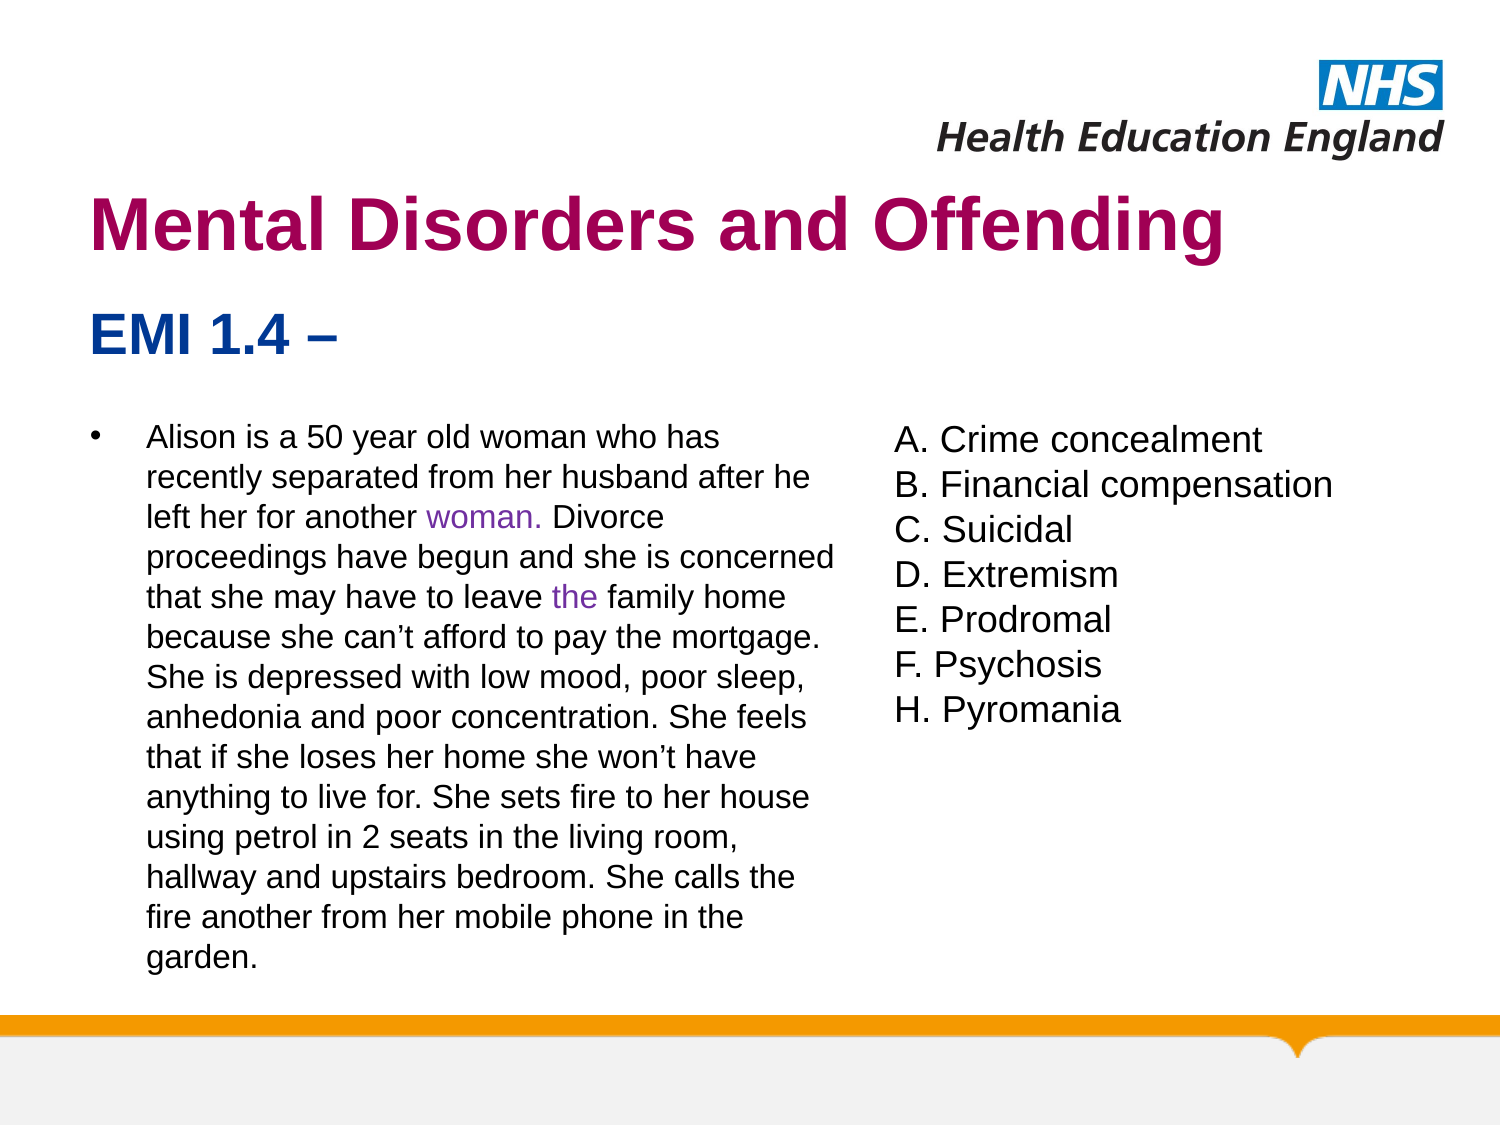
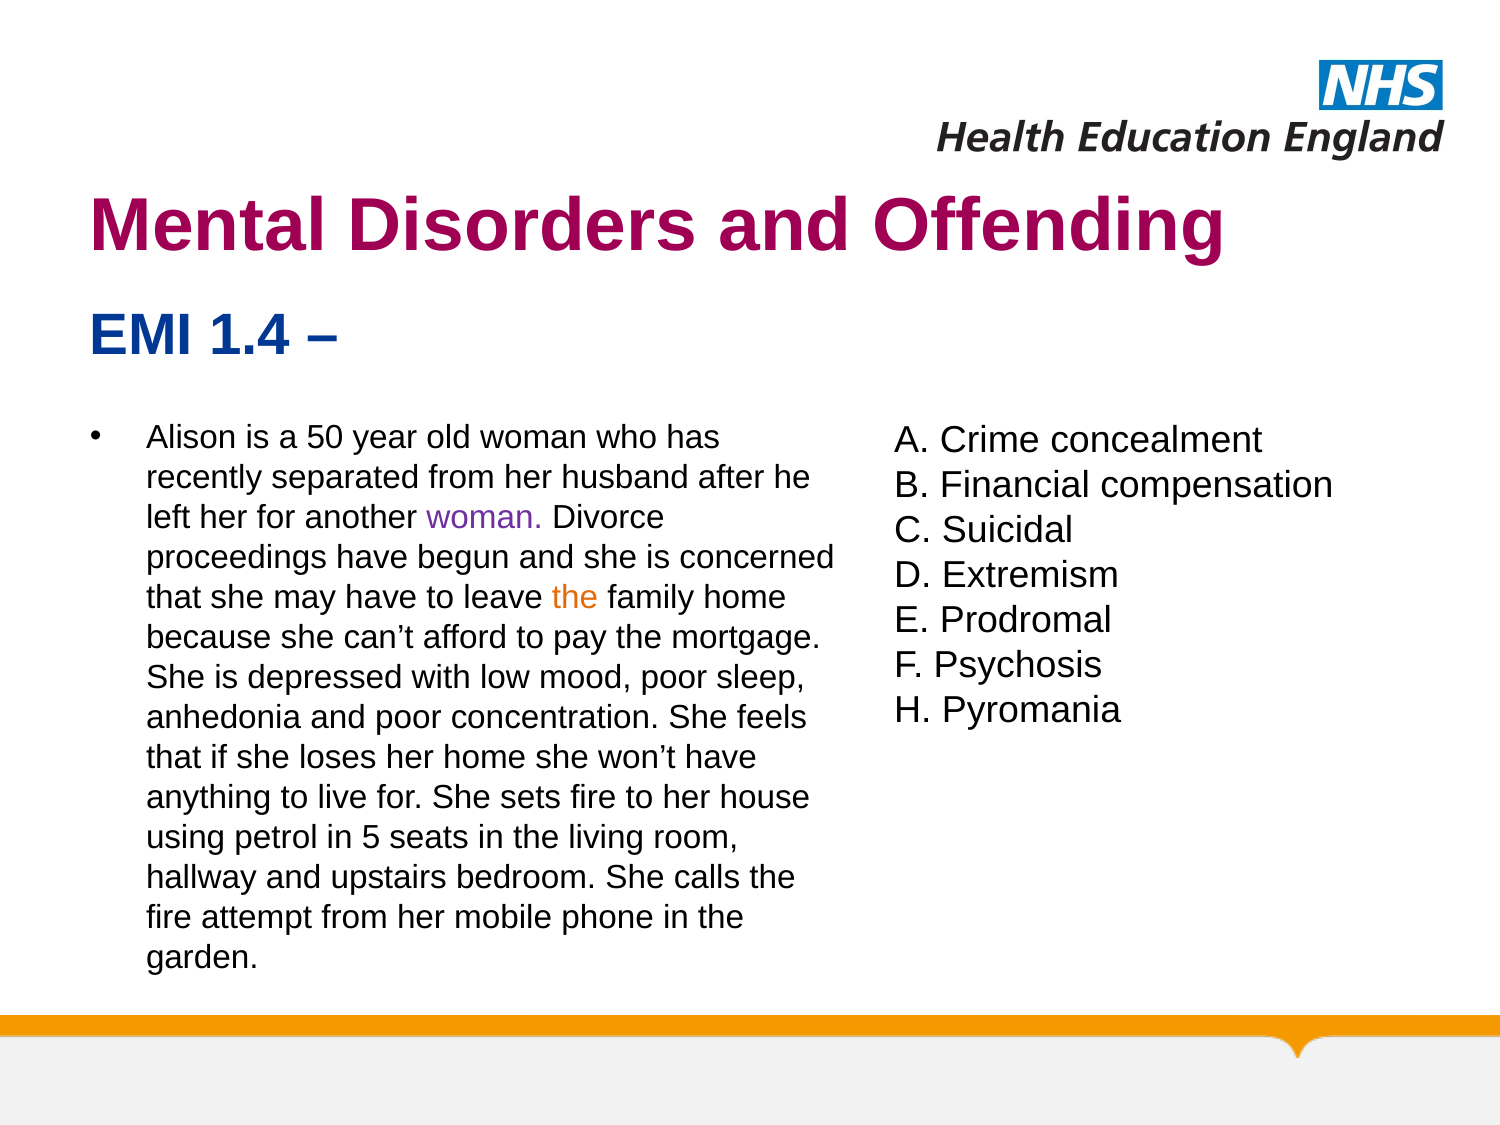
the colour: purple -> orange (575, 597)
2: 2 -> 5 (371, 837)
fire another: another -> attempt (257, 917)
